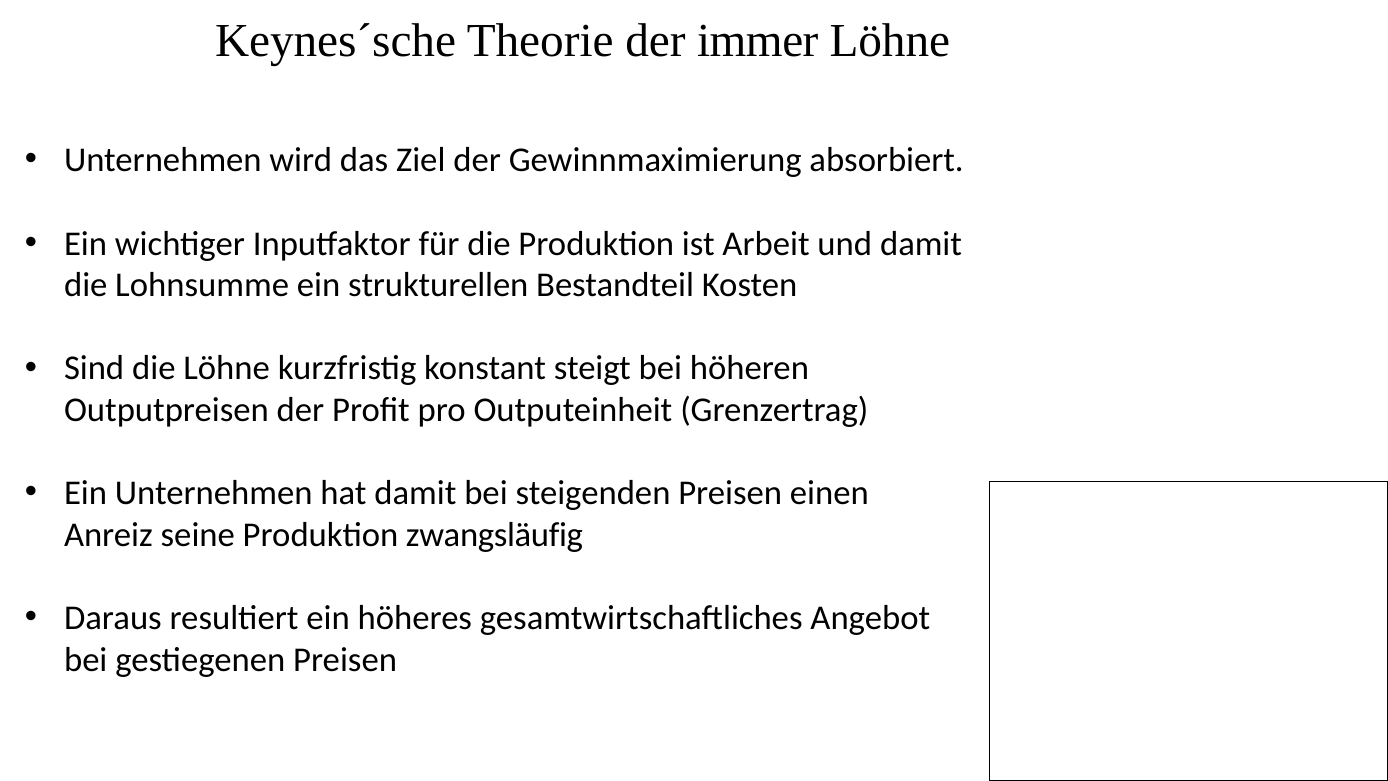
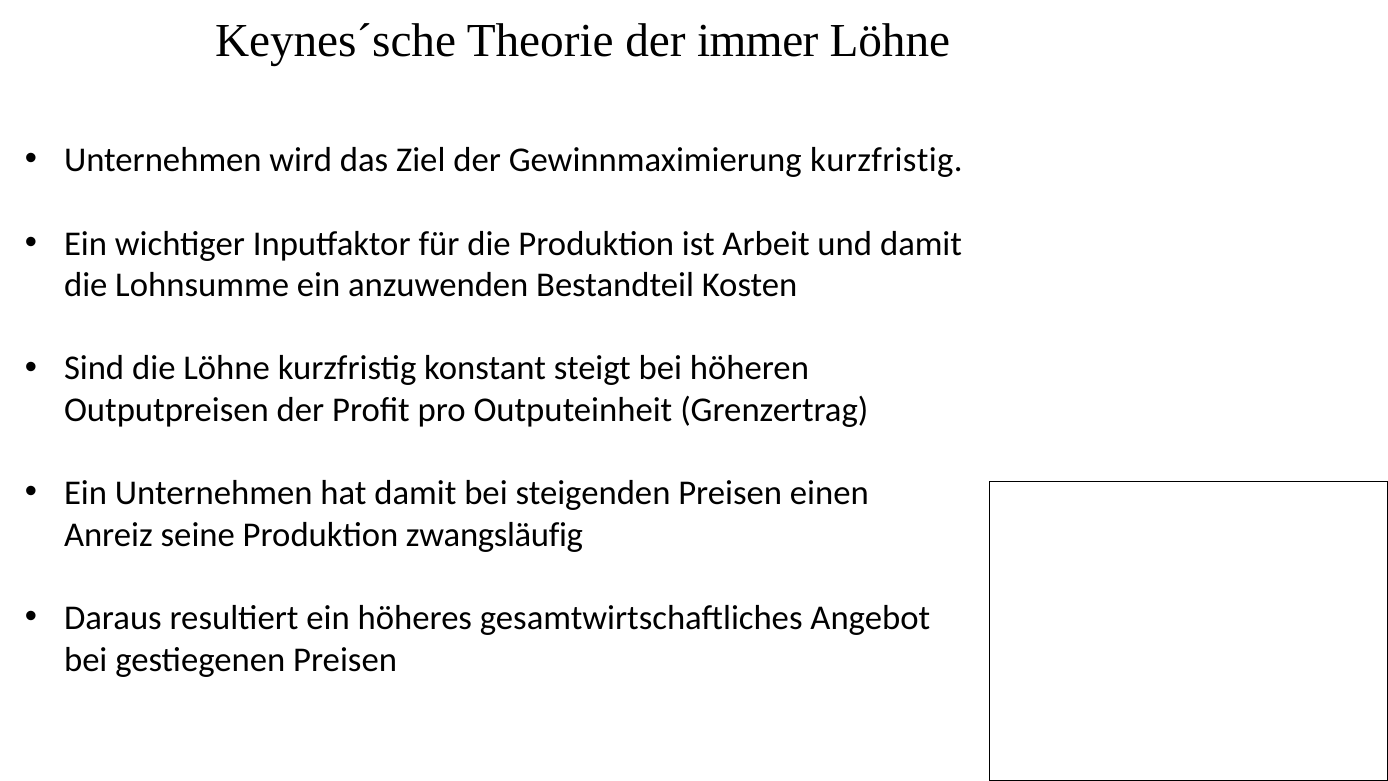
Gewinnmaximierung absorbiert: absorbiert -> kurzfristig (886, 160)
strukturellen: strukturellen -> anzuwenden (438, 285)
